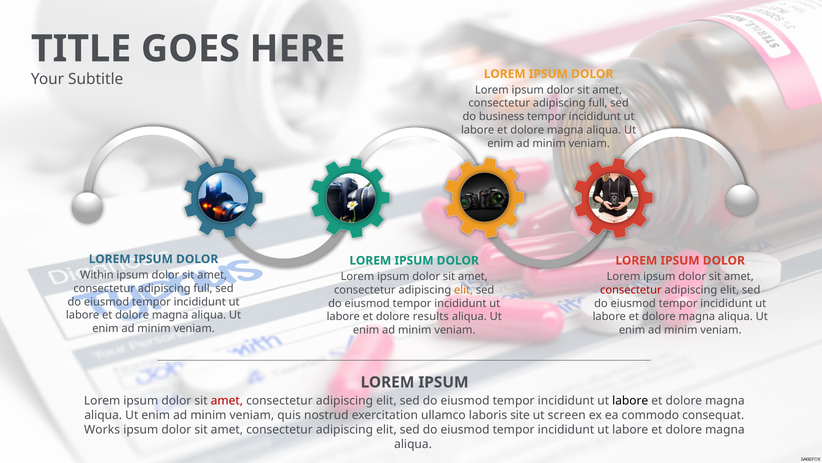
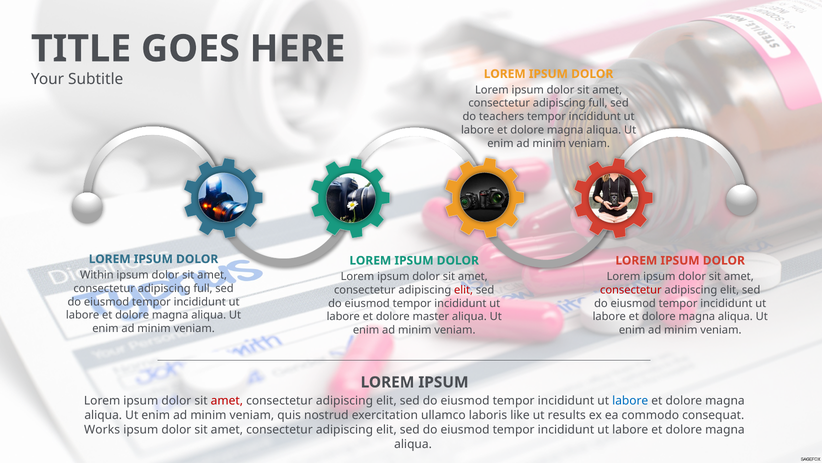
business: business -> teachers (502, 116)
elit colour: orange -> red (464, 290)
results: results -> master (431, 316)
labore colour: black -> blue (630, 400)
site: site -> like (520, 415)
screen: screen -> results (567, 415)
